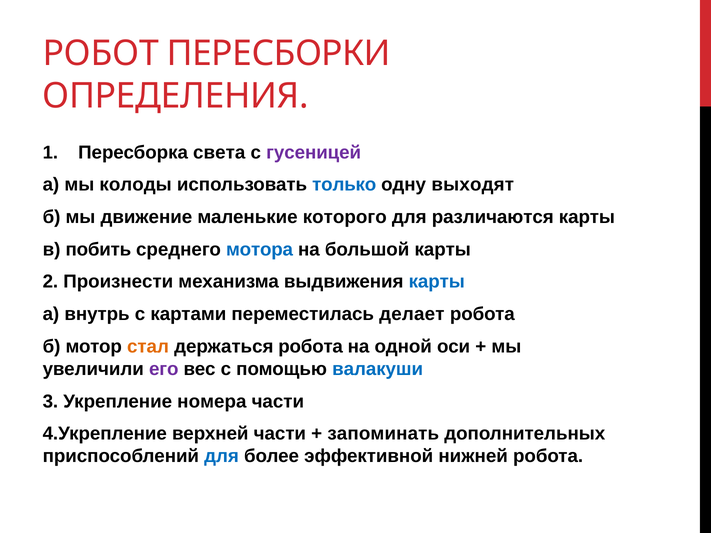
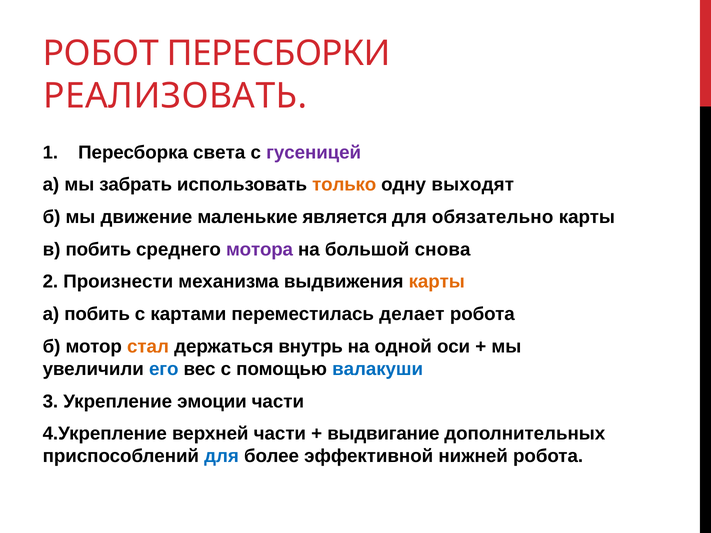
ОПРЕДЕЛЕНИЯ: ОПРЕДЕЛЕНИЯ -> РЕАЛИЗОВАТЬ (175, 96)
колоды: колоды -> забрать (136, 185)
только colour: blue -> orange (344, 185)
которого: которого -> является (345, 217)
различаются: различаются -> обязательно (493, 217)
мотора colour: blue -> purple (260, 250)
большой карты: карты -> снова (443, 250)
карты colour: blue -> orange (437, 282)
а внутрь: внутрь -> побить (97, 314)
держаться робота: робота -> внутрь (311, 347)
его colour: purple -> blue (164, 369)
номера: номера -> эмоции (212, 402)
запоминать: запоминать -> выдвигание (383, 434)
